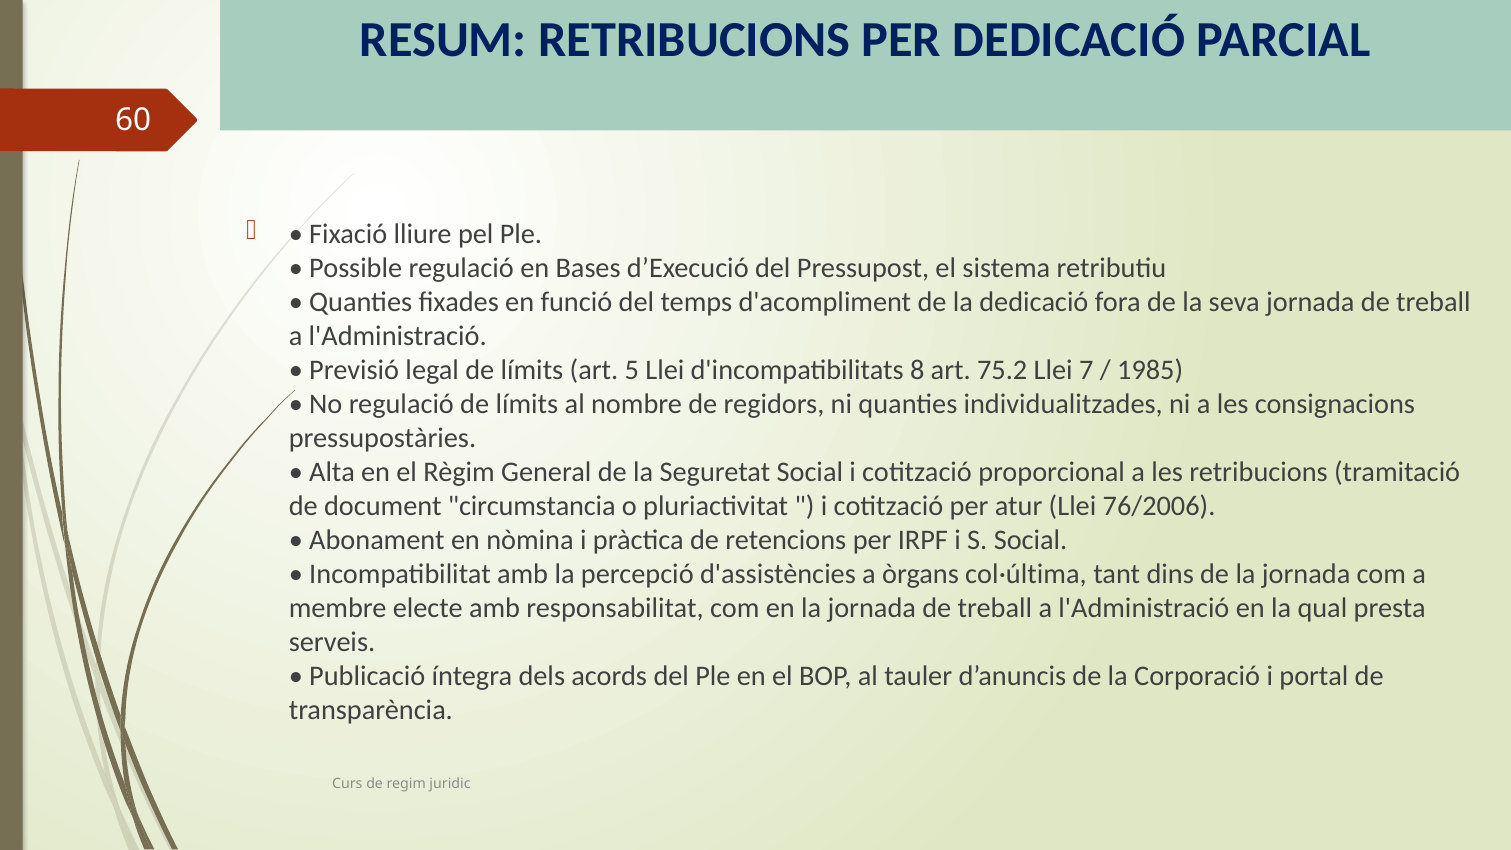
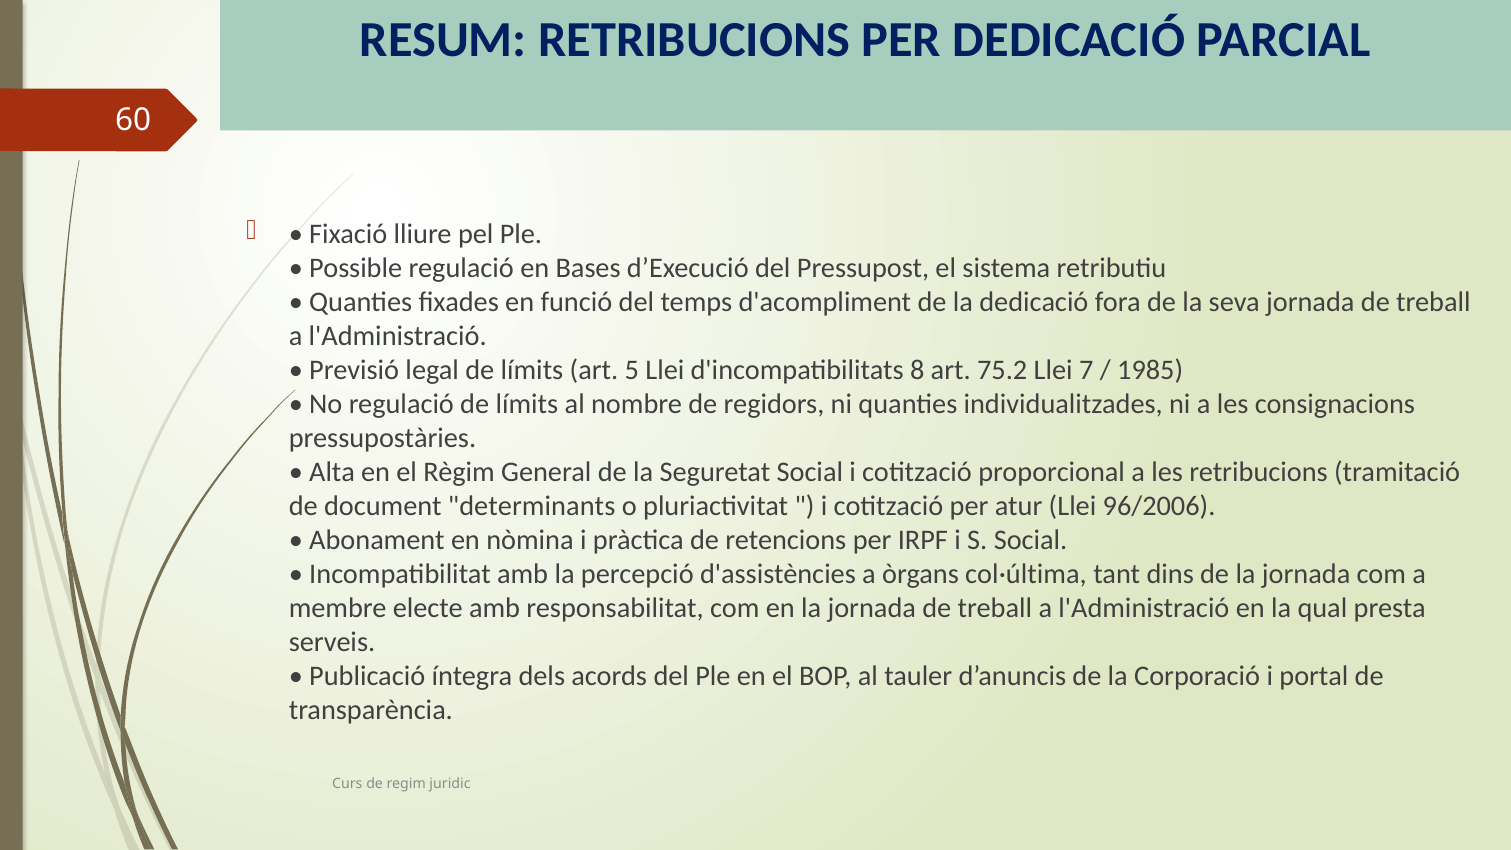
circumstancia: circumstancia -> determinants (532, 506)
76/2006: 76/2006 -> 96/2006 (1159, 506)
